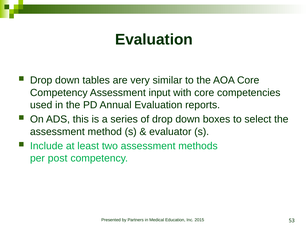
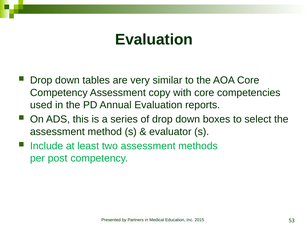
input: input -> copy (160, 93)
